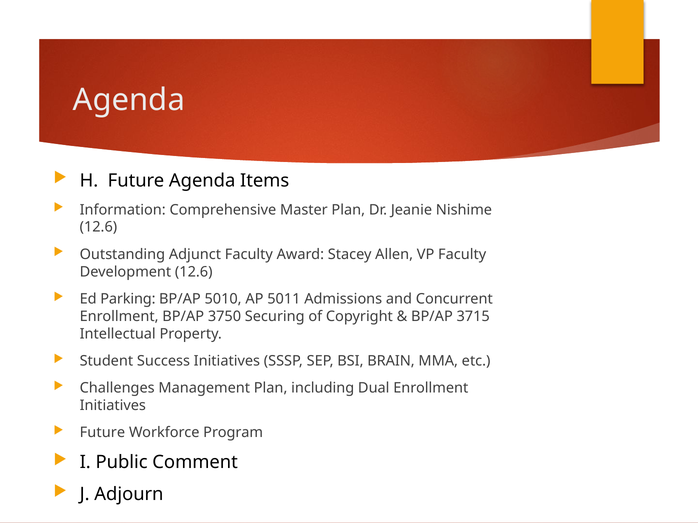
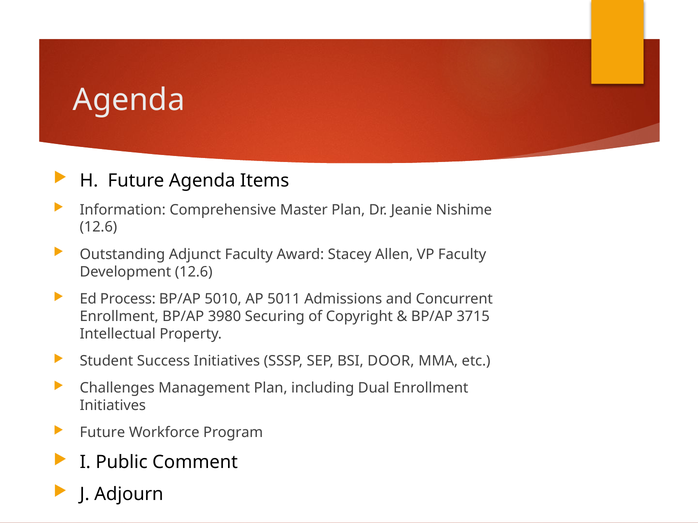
Parking: Parking -> Process (128, 299)
3750: 3750 -> 3980 (224, 317)
BRAIN: BRAIN -> DOOR (391, 361)
